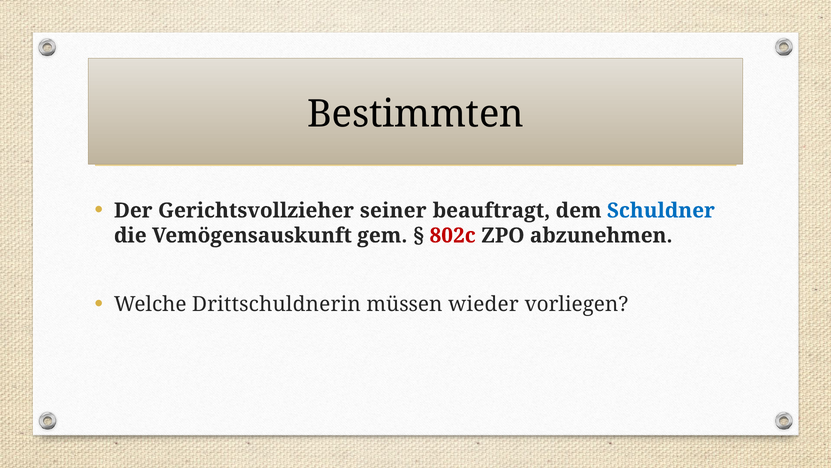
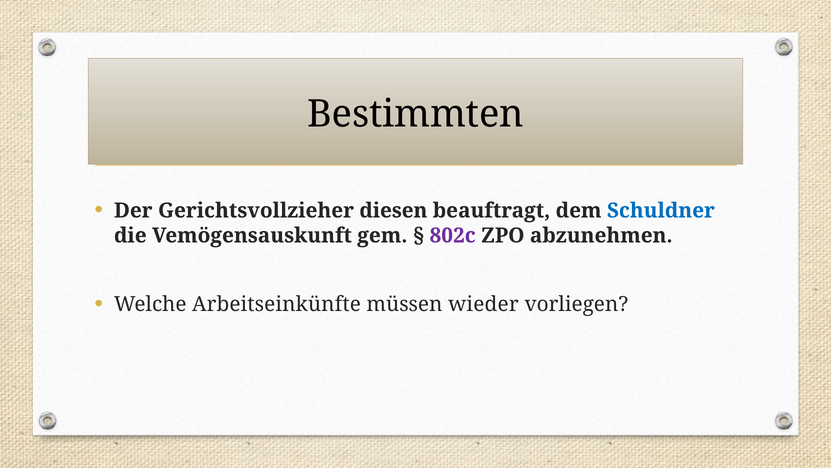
seiner: seiner -> diesen (393, 210)
802c colour: red -> purple (453, 235)
Drittschuldnerin: Drittschuldnerin -> Arbeitseinkünfte (276, 304)
